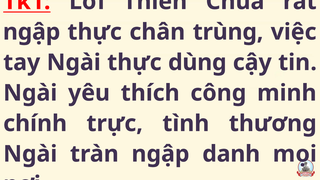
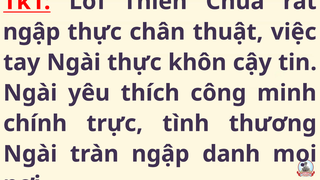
trùng: trùng -> thuật (228, 32)
dùng: dùng -> khôn (197, 62)
